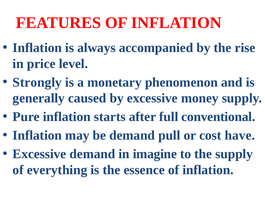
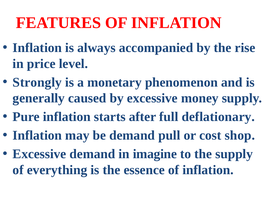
conventional: conventional -> deflationary (218, 117)
have: have -> shop (240, 135)
